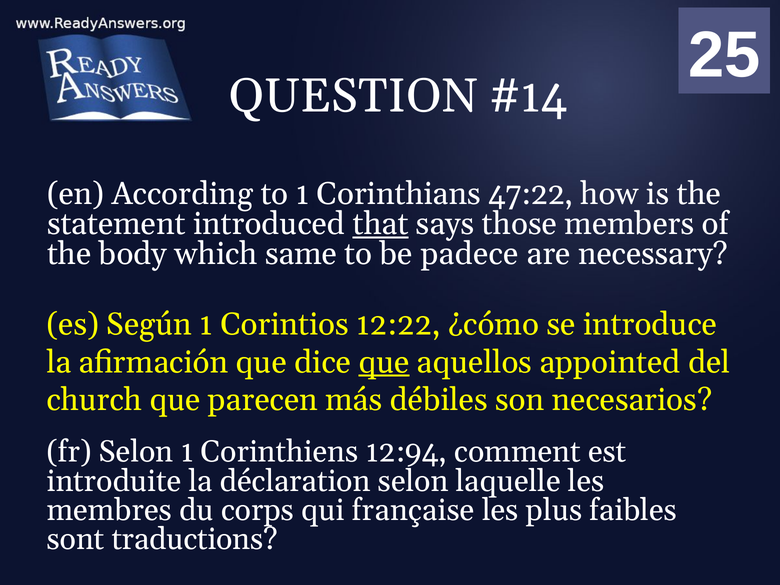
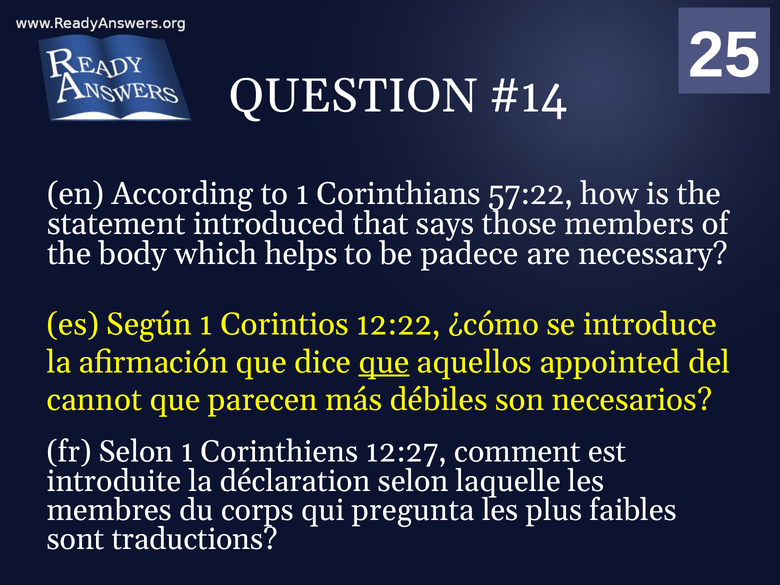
47:22: 47:22 -> 57:22 (531, 194)
that underline: present -> none (381, 224)
same: same -> helps (301, 254)
church: church -> cannot (94, 400)
12:94: 12:94 -> 12:27 (406, 452)
française: française -> pregunta (413, 510)
